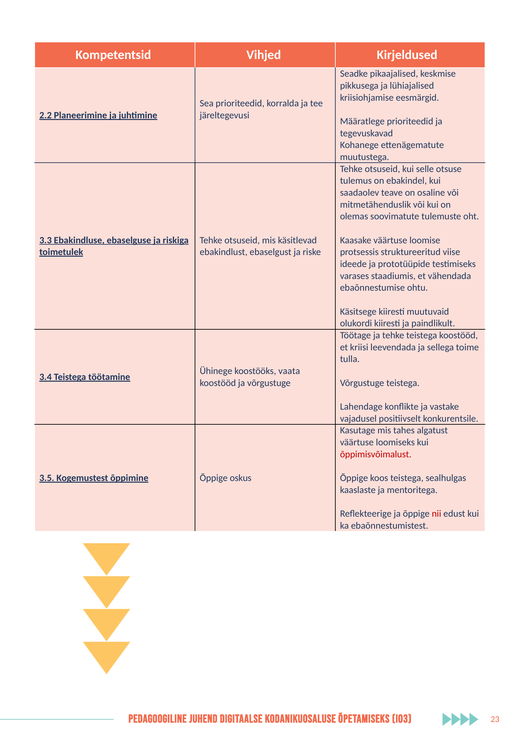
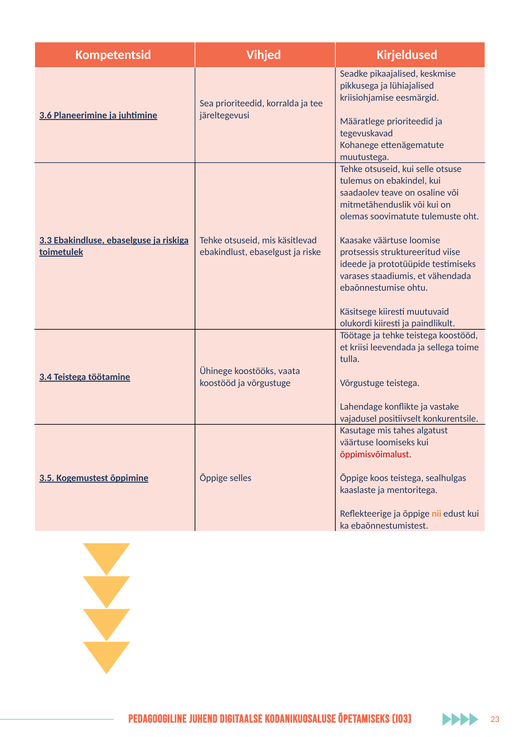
2.2: 2.2 -> 3.6 (46, 115)
oskus: oskus -> selles (241, 478)
nii colour: red -> orange (436, 514)
